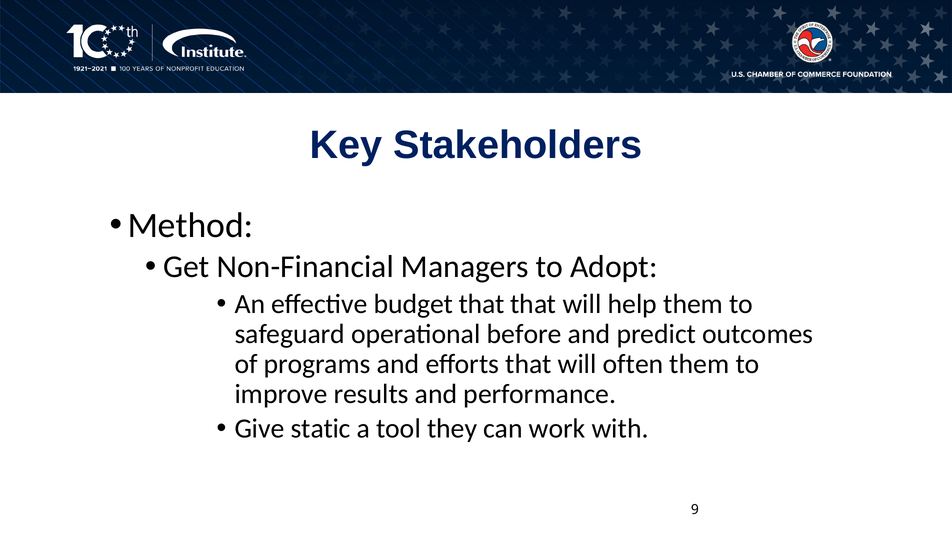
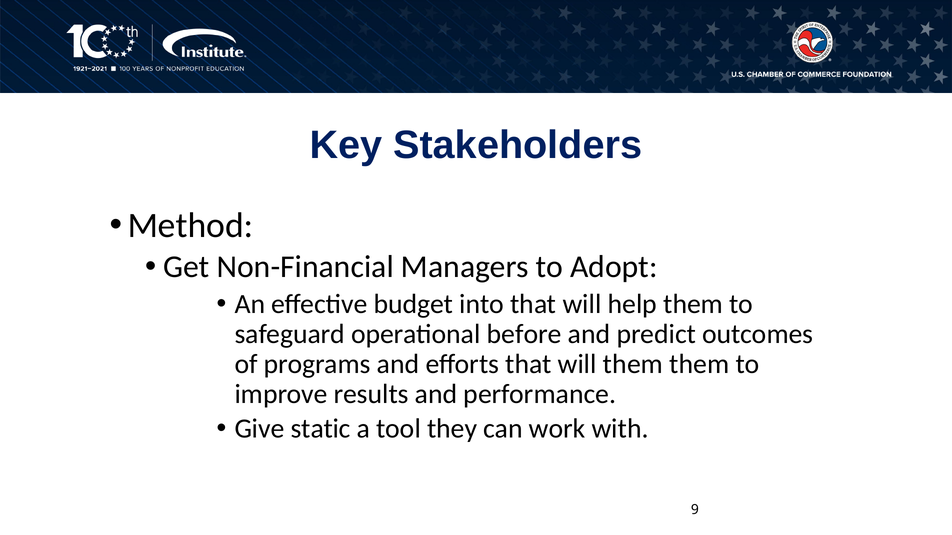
budget that: that -> into (482, 304)
will often: often -> them (633, 364)
